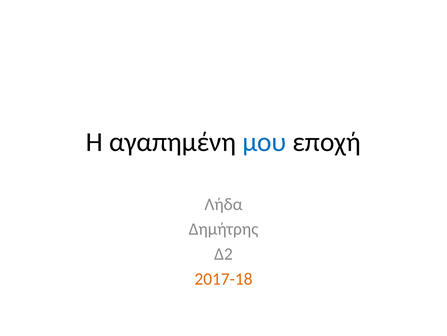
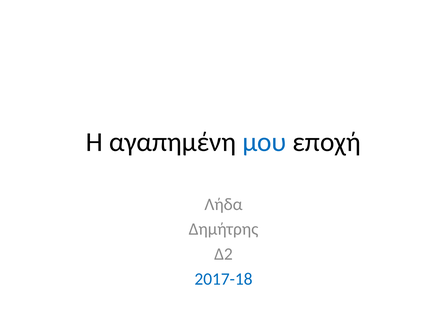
2017-18 colour: orange -> blue (224, 278)
